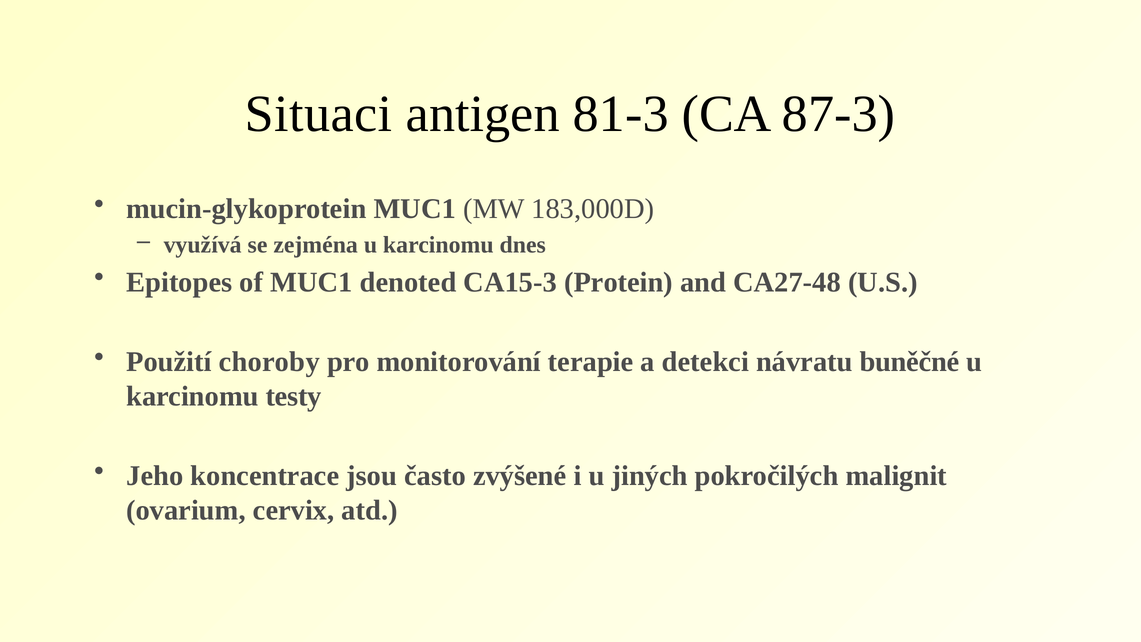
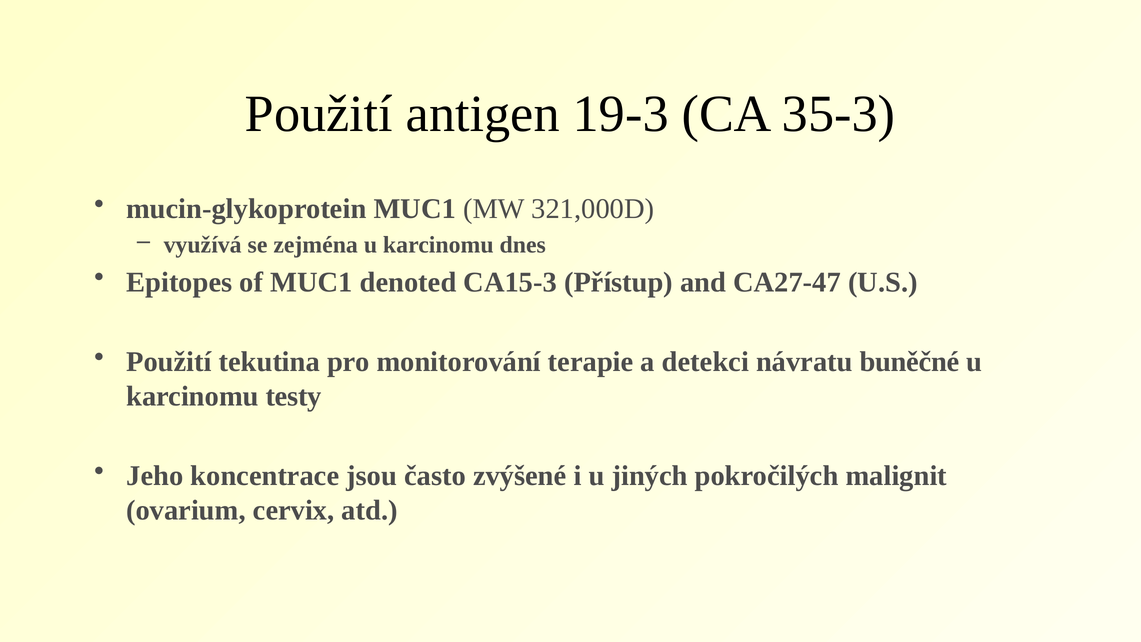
Situaci: Situaci -> Použití (319, 114)
81-3: 81-3 -> 19-3 (621, 114)
87-3: 87-3 -> 35-3 (839, 114)
183,000D: 183,000D -> 321,000D (593, 209)
Protein: Protein -> Přístup (619, 282)
CA27-48: CA27-48 -> CA27-47 (787, 282)
choroby: choroby -> tekutina (269, 362)
